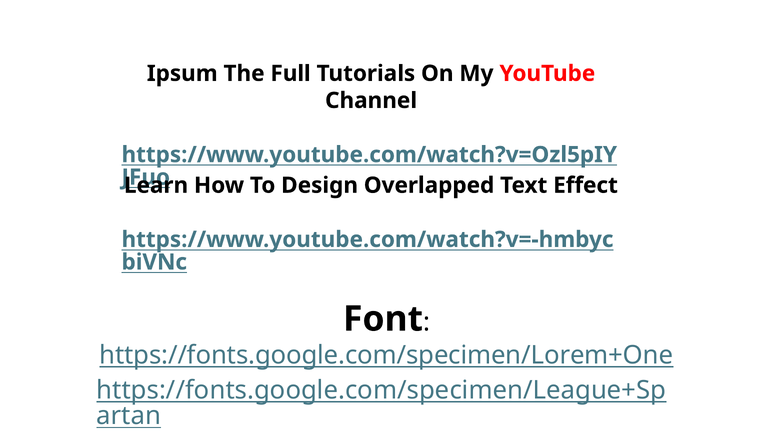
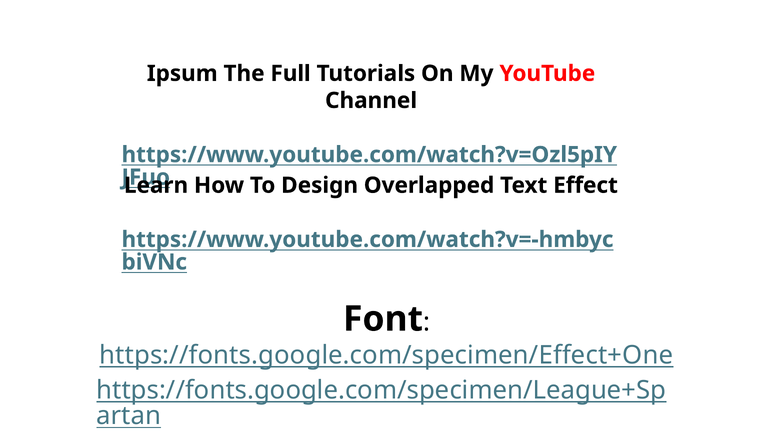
https://fonts.google.com/specimen/Lorem+One: https://fonts.google.com/specimen/Lorem+One -> https://fonts.google.com/specimen/Effect+One (386, 355)
